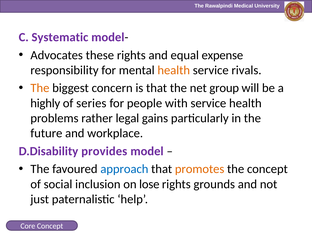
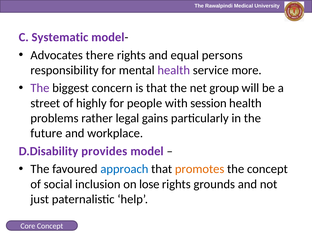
these: these -> there (100, 55)
expense: expense -> persons (222, 55)
health colour: orange -> purple (174, 70)
rivals: rivals -> more (247, 70)
The colour: orange -> purple (40, 88)
highly: highly -> street (45, 103)
series: series -> highly (91, 103)
with service: service -> session (208, 103)
